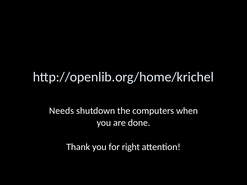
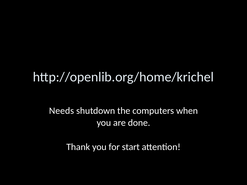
right: right -> start (131, 147)
